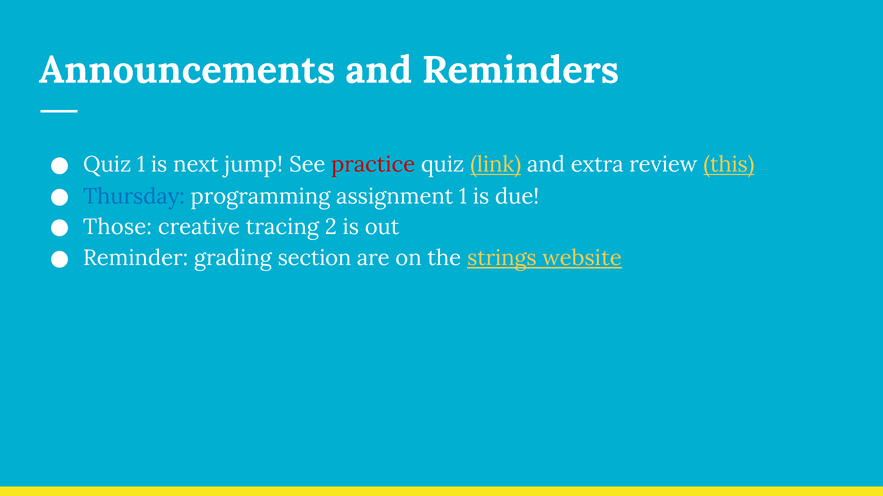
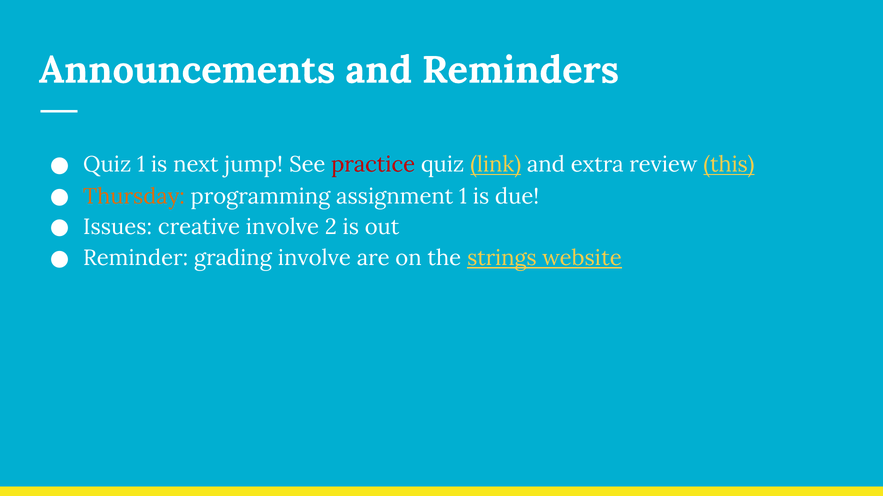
Thursday colour: blue -> orange (134, 197)
Those: Those -> Issues (118, 227)
creative tracing: tracing -> involve (282, 227)
grading section: section -> involve (314, 258)
